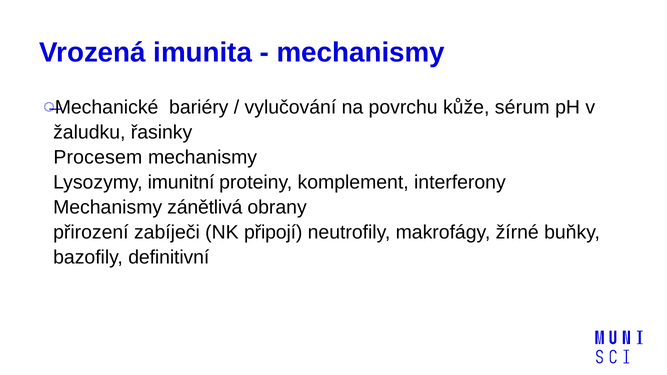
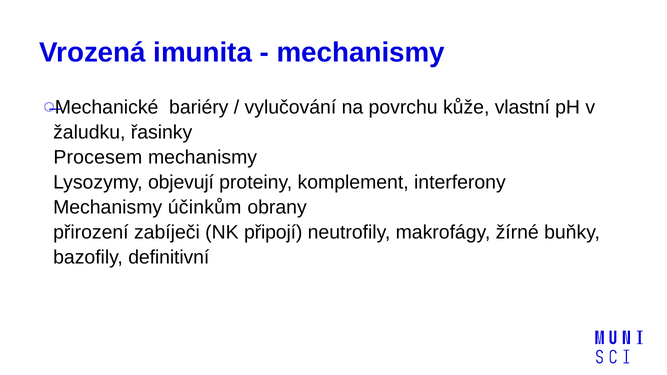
sérum: sérum -> vlastní (522, 107)
imunitní: imunitní -> objevují (181, 182)
zánětlivá: zánětlivá -> účinkům (205, 207)
